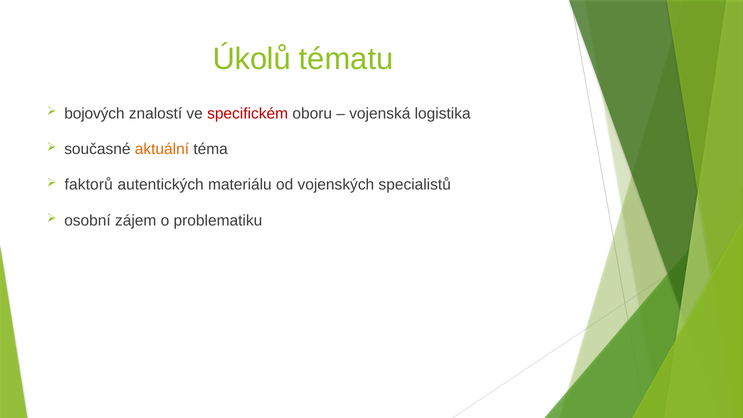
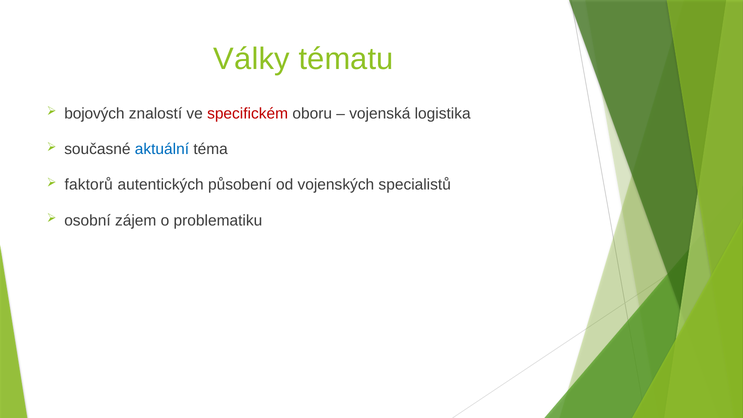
Úkolů: Úkolů -> Války (252, 59)
aktuální colour: orange -> blue (162, 149)
materiálu: materiálu -> působení (240, 185)
